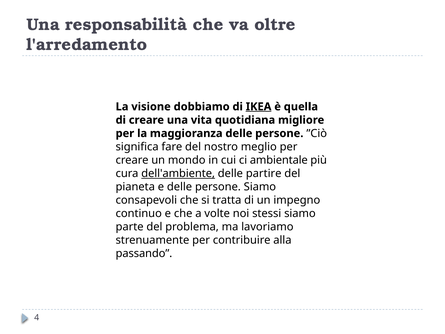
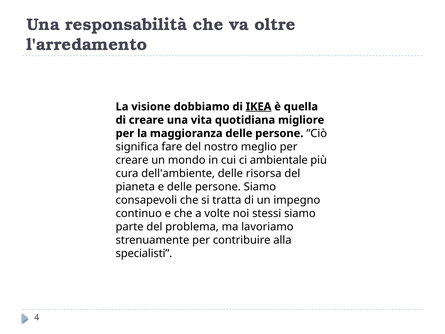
dell'ambiente underline: present -> none (178, 173)
partire: partire -> risorsa (264, 173)
passando: passando -> specialisti (144, 253)
